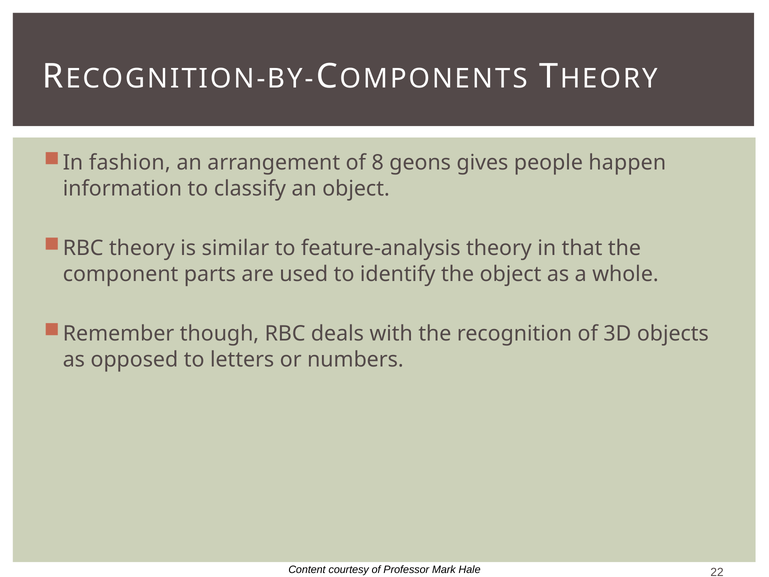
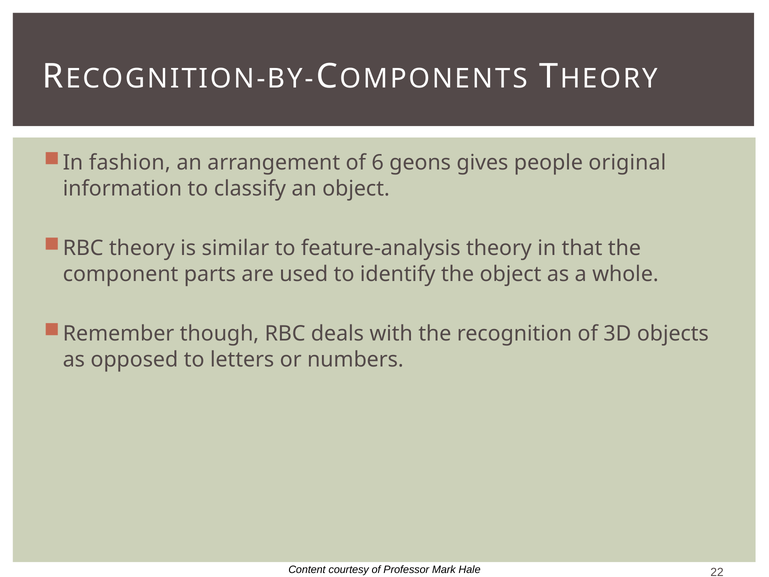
8: 8 -> 6 (378, 163)
happen: happen -> original (627, 163)
